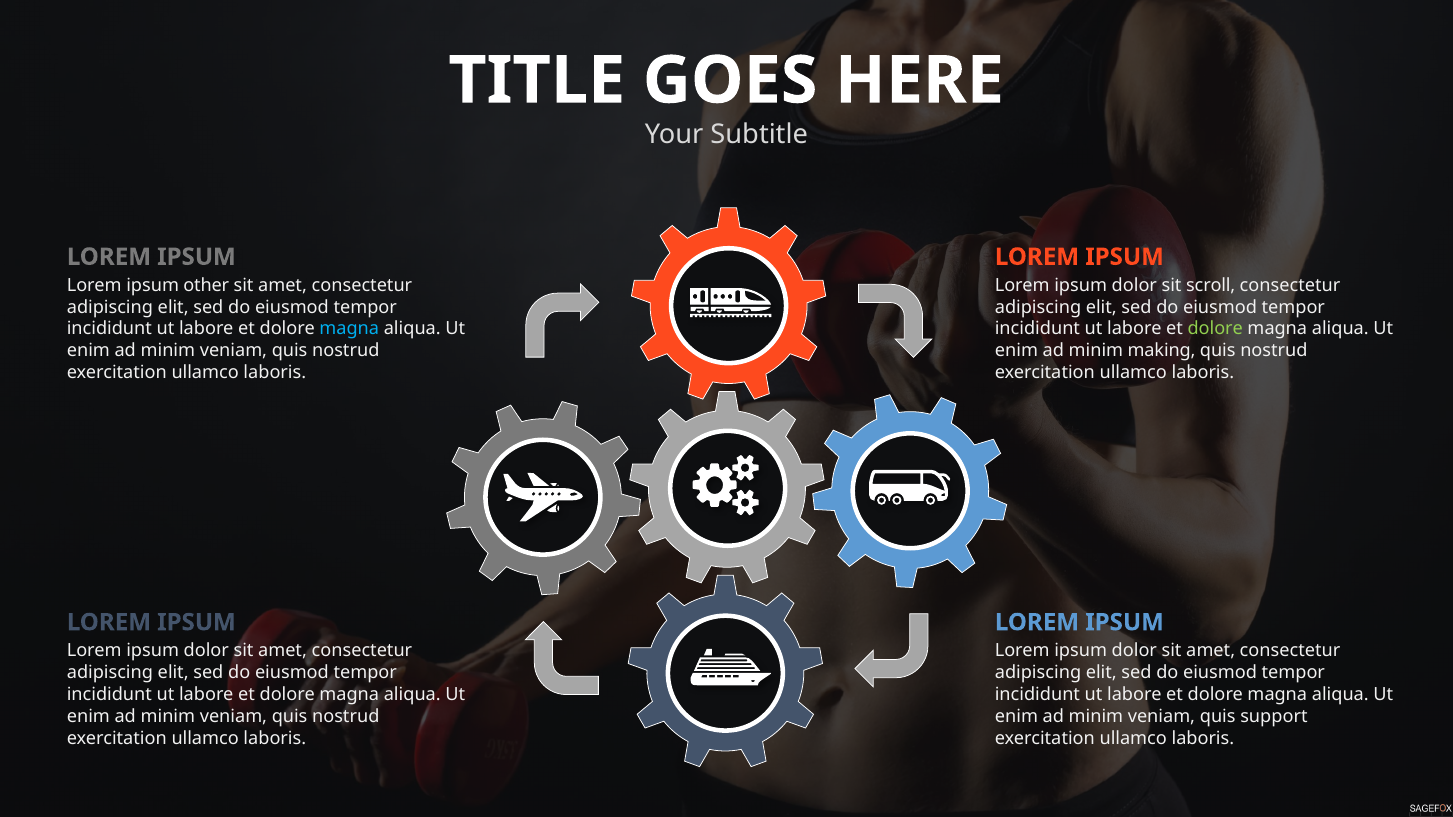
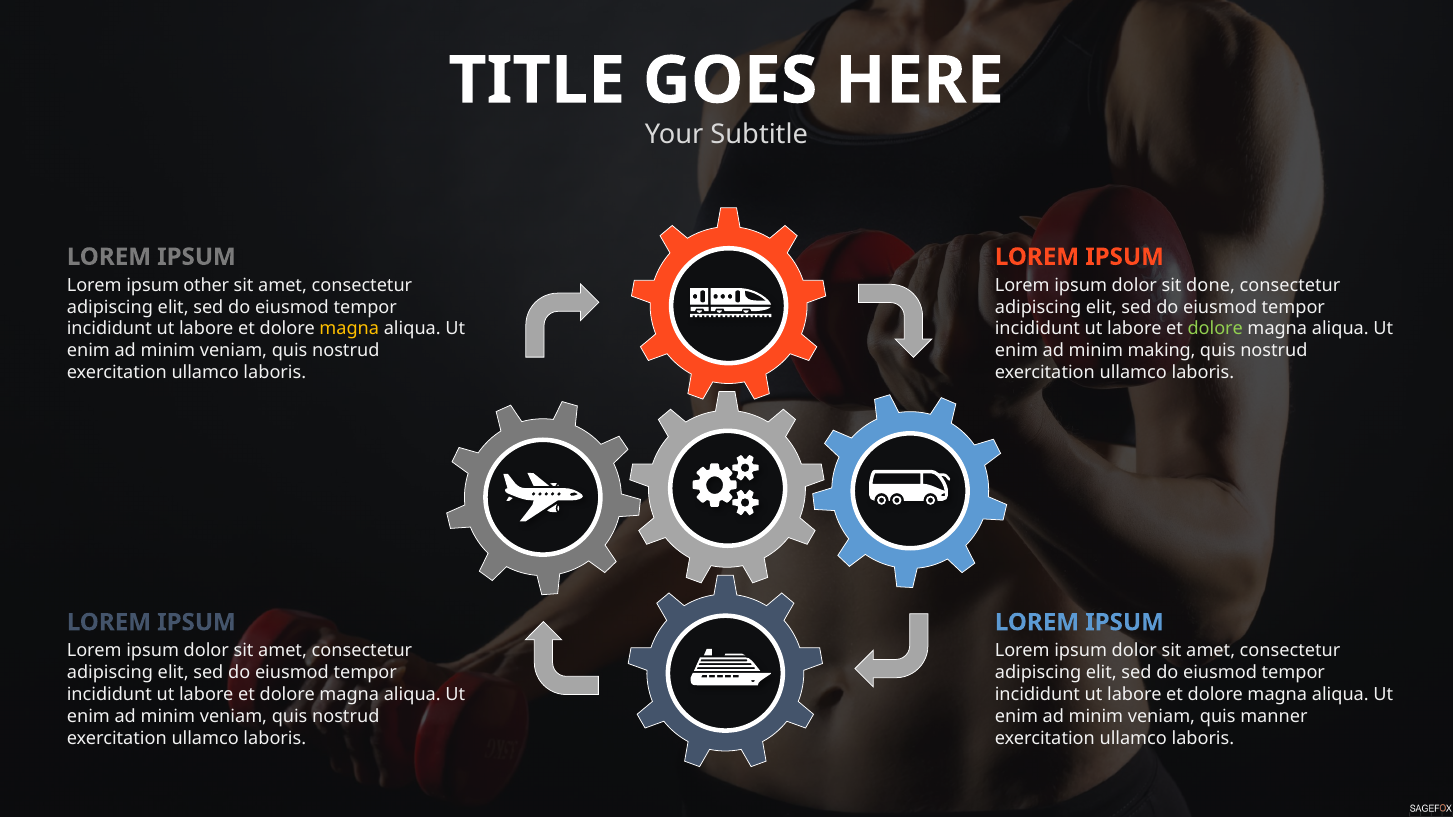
scroll: scroll -> done (1211, 286)
magna colour: light blue -> yellow (349, 329)
support: support -> manner (1274, 717)
